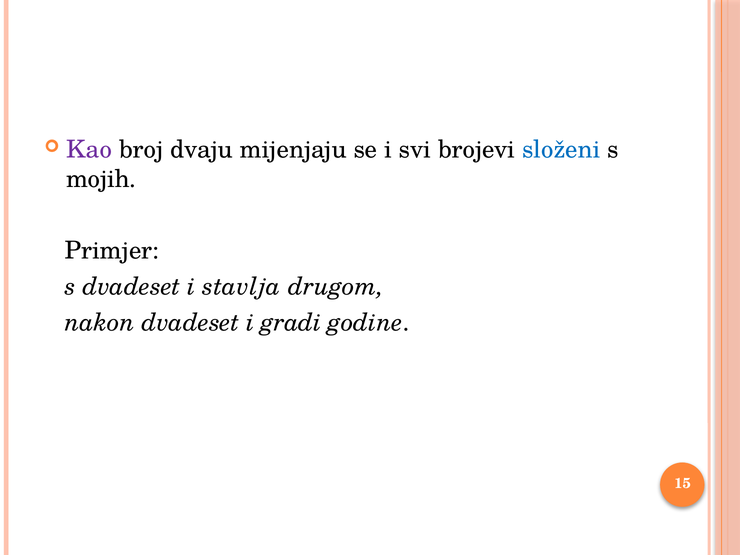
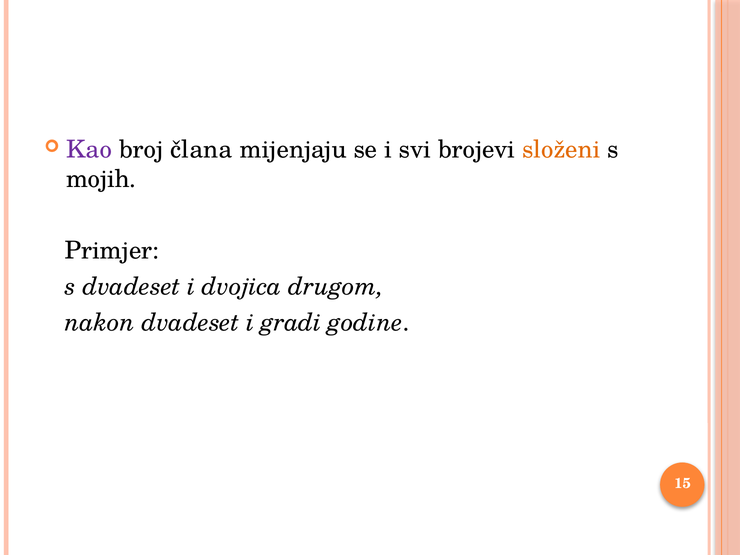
dvaju: dvaju -> člana (201, 150)
složeni colour: blue -> orange (561, 150)
stavlja: stavlja -> dvojica (242, 287)
